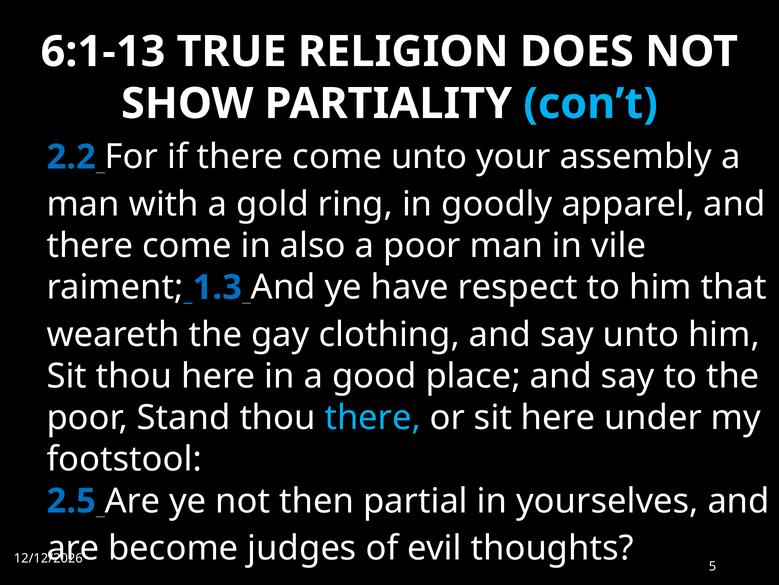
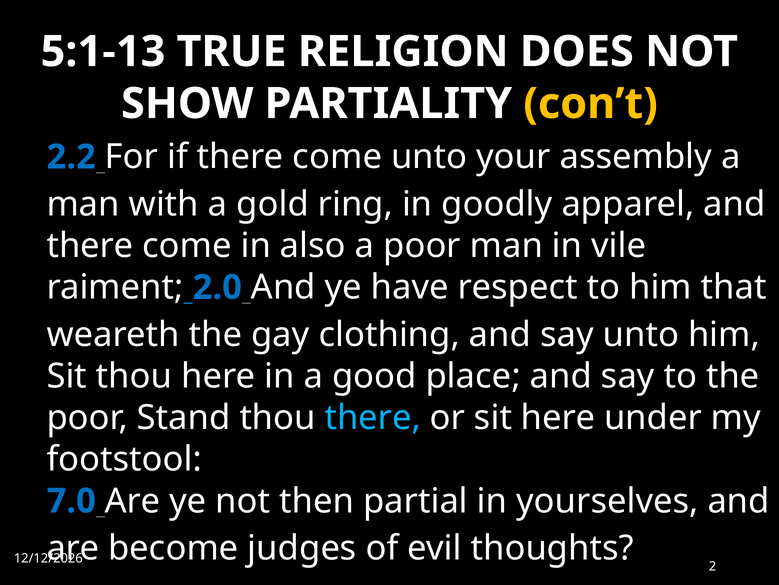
6:1-13: 6:1-13 -> 5:1-13 (103, 52)
con’t colour: light blue -> yellow (591, 104)
1.3: 1.3 -> 2.0 (217, 287)
2.5: 2.5 -> 7.0 (71, 500)
5: 5 -> 2 (712, 566)
